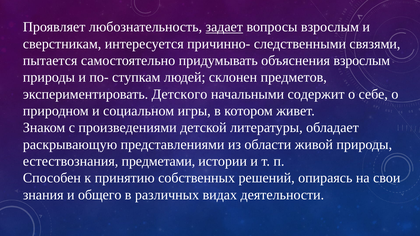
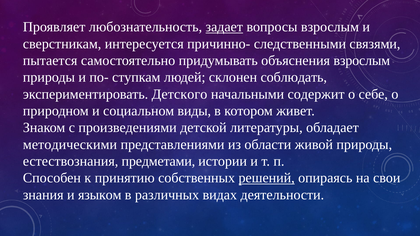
предметов: предметов -> соблюдать (294, 77)
игры: игры -> виды (194, 111)
раскрывающую: раскрывающую -> методическими (70, 145)
решений underline: none -> present (267, 178)
общего: общего -> языком (100, 195)
